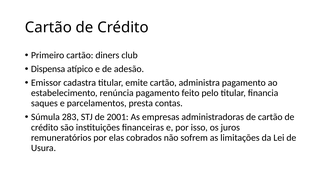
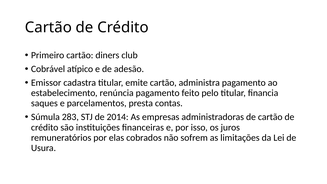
Dispensa: Dispensa -> Cobrável (48, 69)
2001: 2001 -> 2014 (118, 117)
